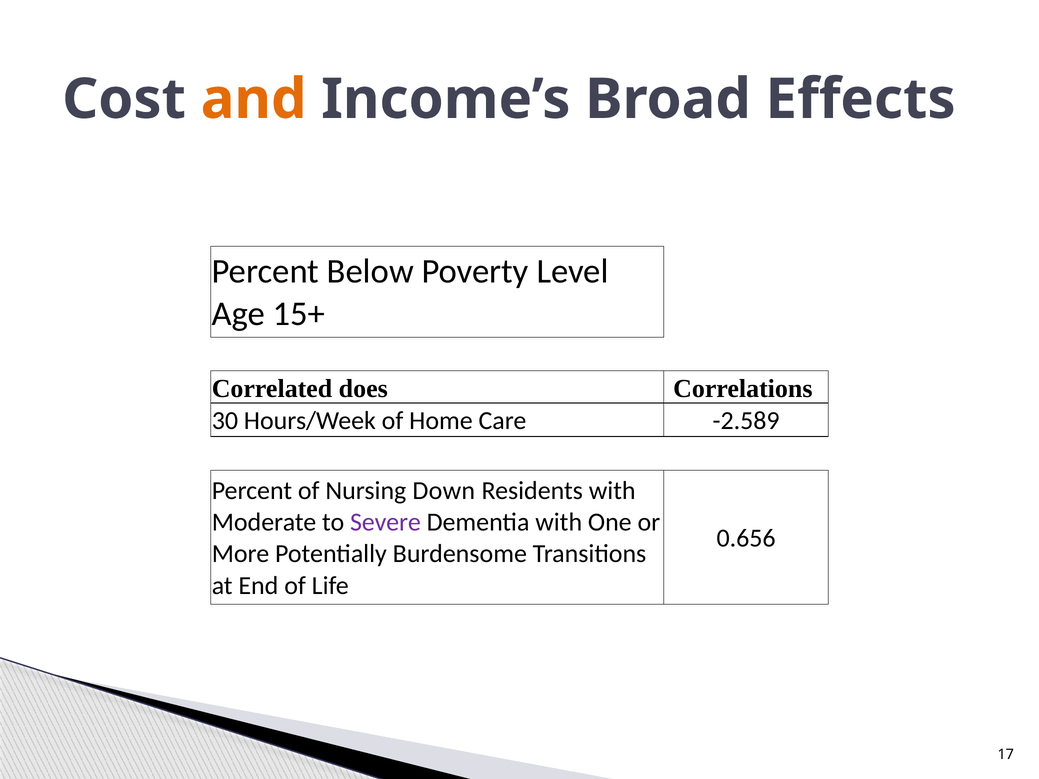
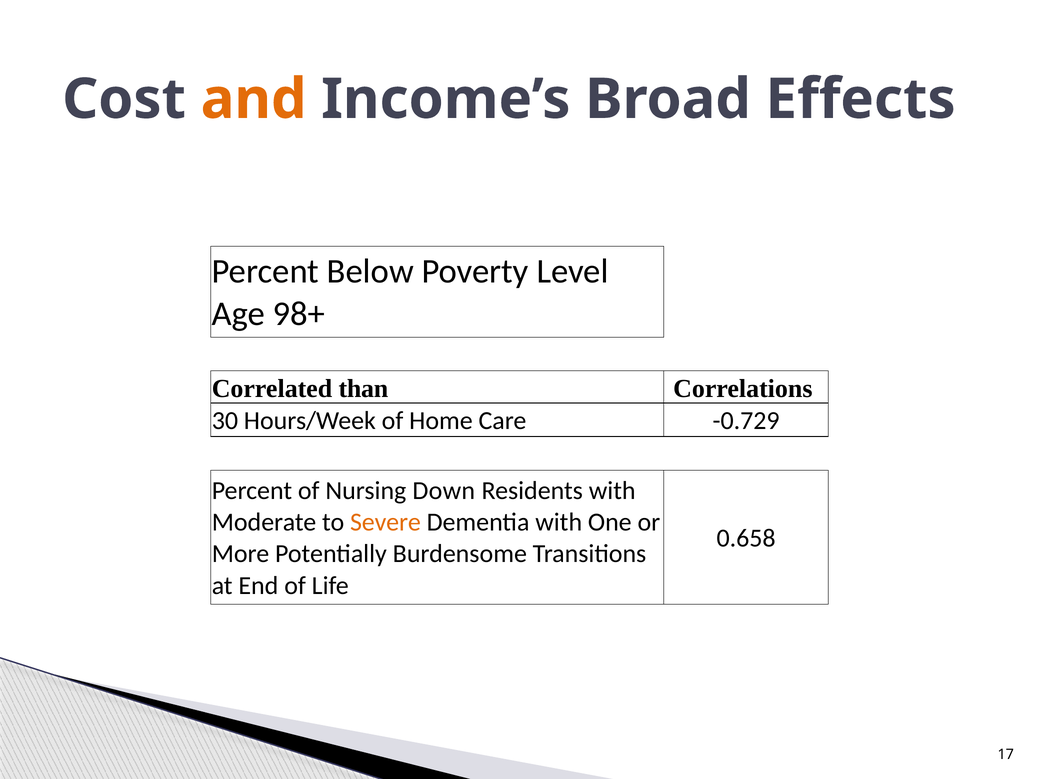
15+: 15+ -> 98+ (299, 314)
does: does -> than (363, 389)
-2.589: -2.589 -> -0.729 (746, 421)
Severe colour: purple -> orange (385, 522)
0.656: 0.656 -> 0.658 (746, 538)
